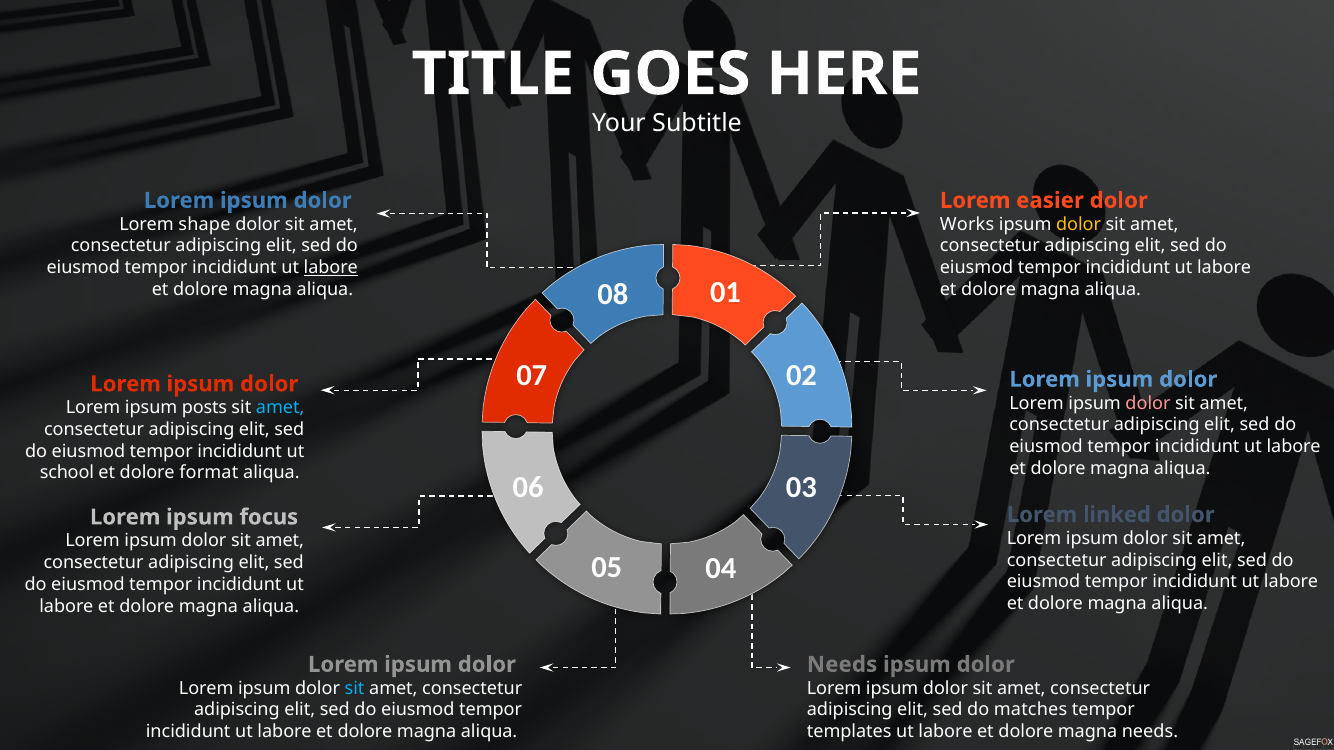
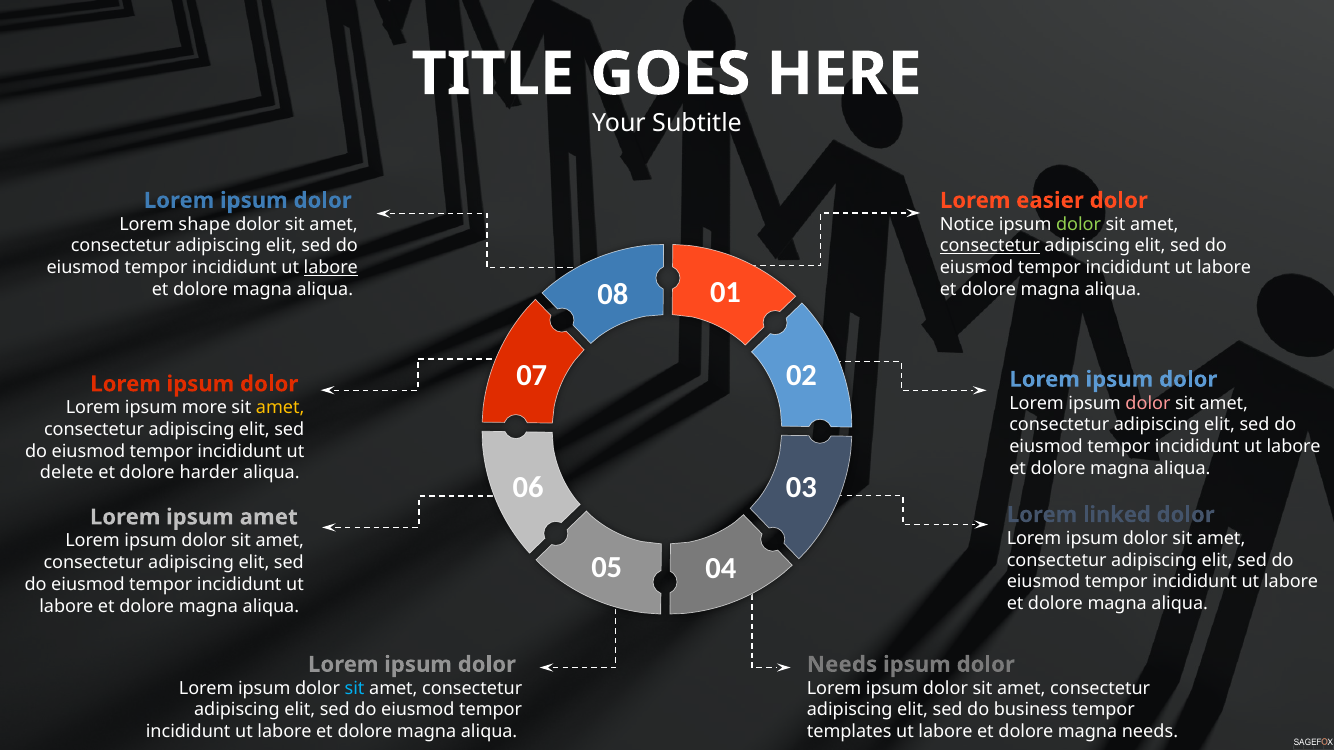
Works: Works -> Notice (967, 224)
dolor colour: yellow -> light green (1079, 224)
consectetur underline: none -> present (990, 246)
posts: posts -> more (204, 408)
amet colour: light blue -> yellow (280, 408)
school: school -> delete (67, 473)
format: format -> harder (209, 473)
ipsum focus: focus -> amet (269, 517)
matches: matches -> business (1031, 710)
